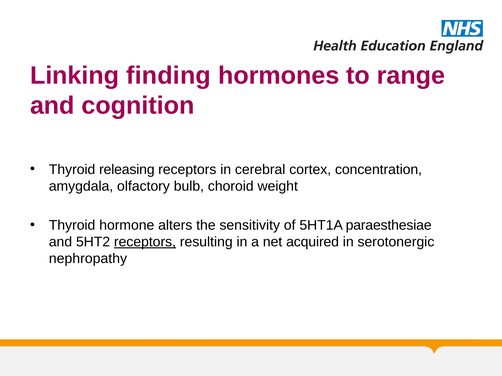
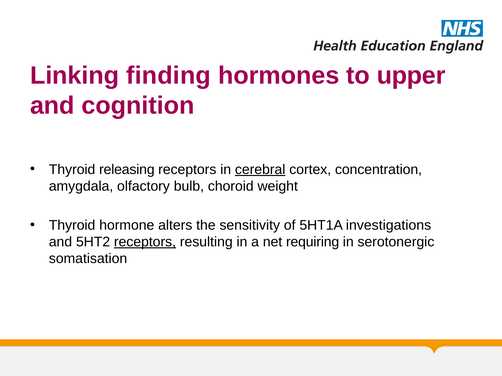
range: range -> upper (411, 76)
cerebral underline: none -> present (260, 170)
paraesthesiae: paraesthesiae -> investigations (389, 226)
acquired: acquired -> requiring (313, 242)
nephropathy: nephropathy -> somatisation (88, 259)
